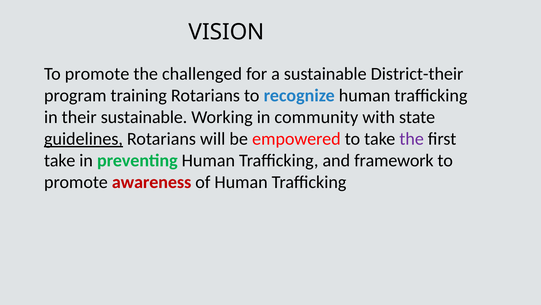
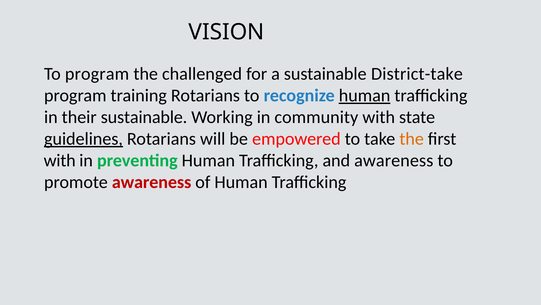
promote: promote -> program (97, 74)
District-their: District-their -> District-take (417, 74)
human underline: none -> present (365, 95)
the colour: purple -> orange (412, 139)
take: take -> with (60, 160)
and framework: framework -> awareness (394, 160)
